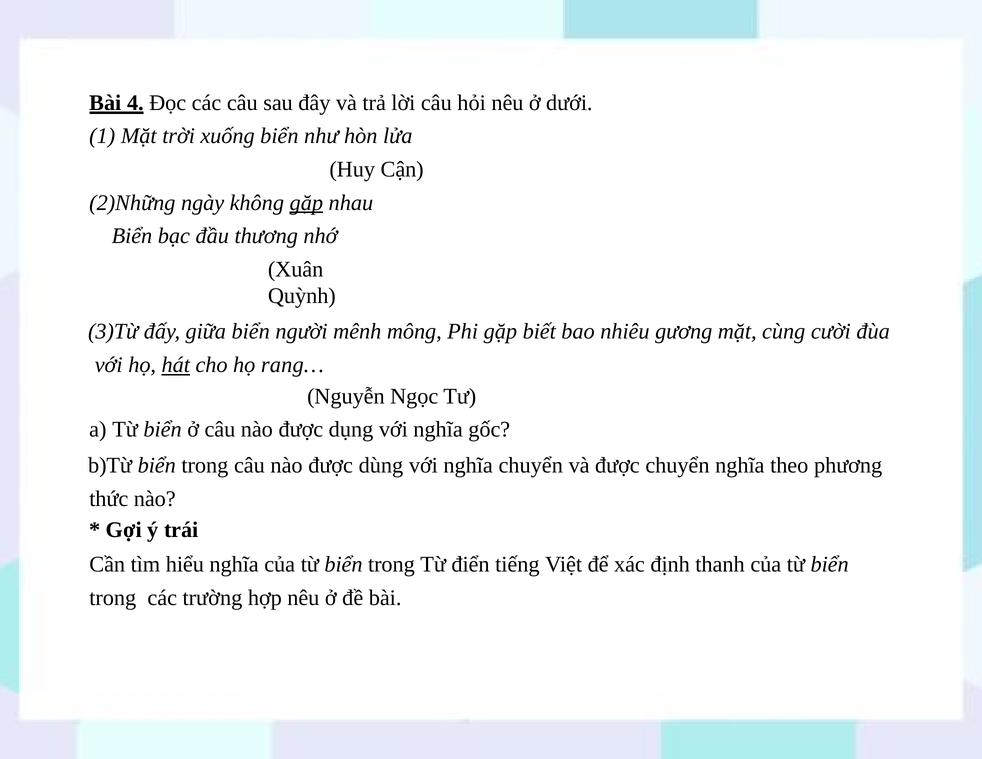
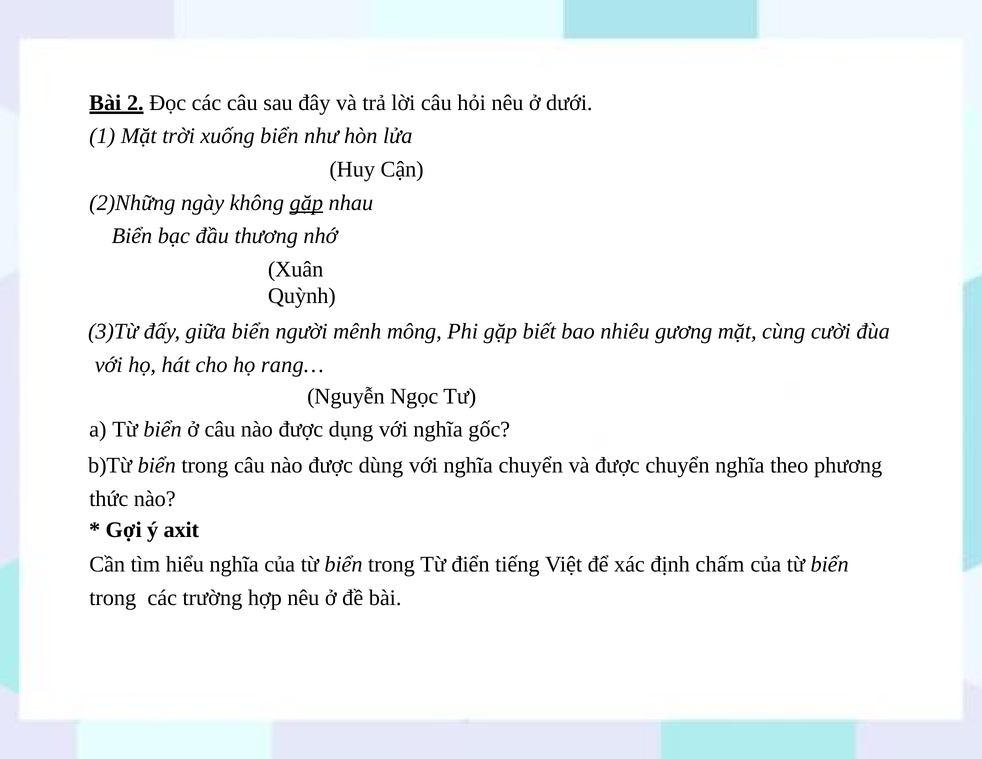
4: 4 -> 2 (135, 103)
hát underline: present -> none (176, 365)
trái: trái -> axit (181, 530)
thanh: thanh -> chấm (720, 564)
